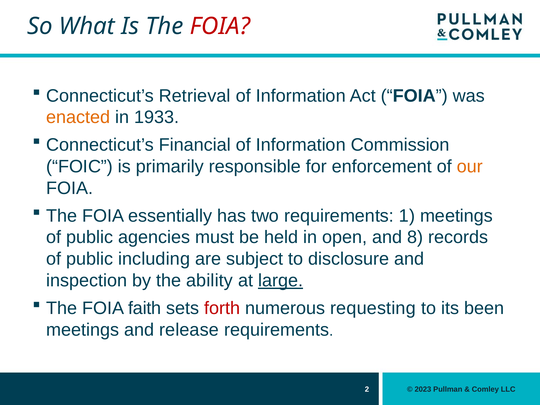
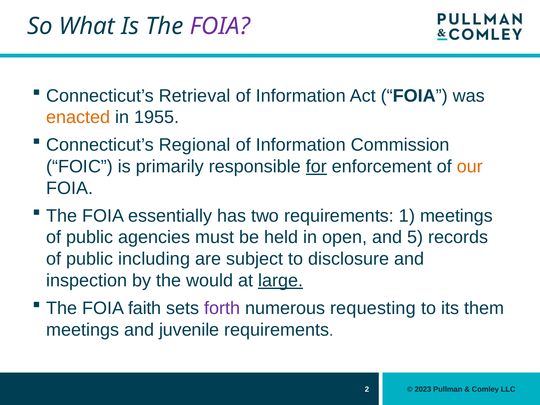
FOIA colour: red -> purple (220, 26)
1933: 1933 -> 1955 (157, 117)
Financial: Financial -> Regional (195, 145)
for underline: none -> present (316, 167)
8: 8 -> 5 (415, 237)
ability: ability -> would (210, 281)
forth colour: red -> purple (222, 308)
been: been -> them (484, 308)
release: release -> juvenile (189, 330)
